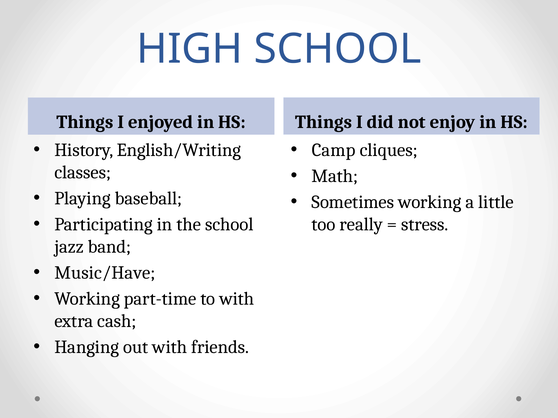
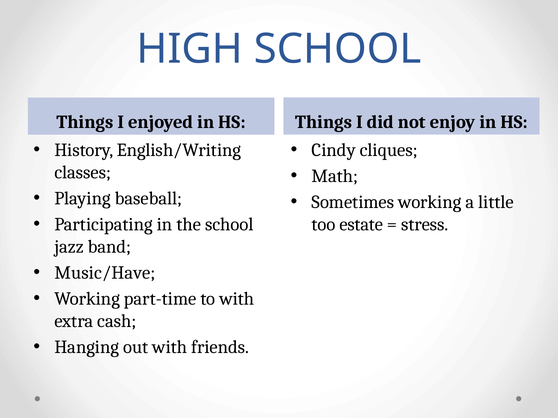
Camp: Camp -> Cindy (334, 150)
really: really -> estate (361, 225)
